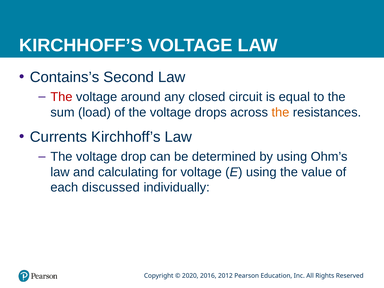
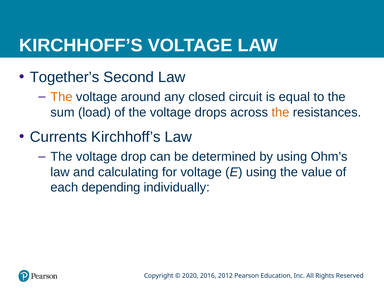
Contains’s: Contains’s -> Together’s (65, 77)
The colour: red -> orange (61, 97)
discussed: discussed -> depending (111, 187)
